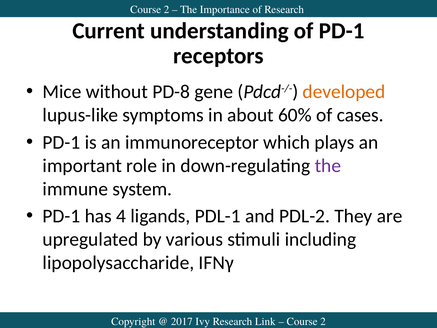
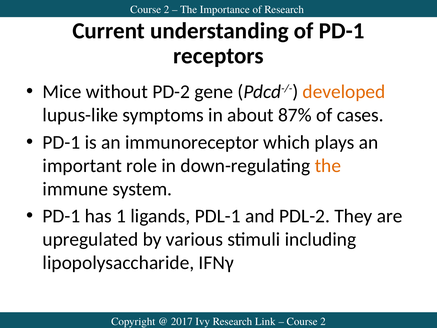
PD-8: PD-8 -> PD-2 (171, 92)
60%: 60% -> 87% (295, 115)
the colour: purple -> orange (328, 165)
4: 4 -> 1 (121, 216)
